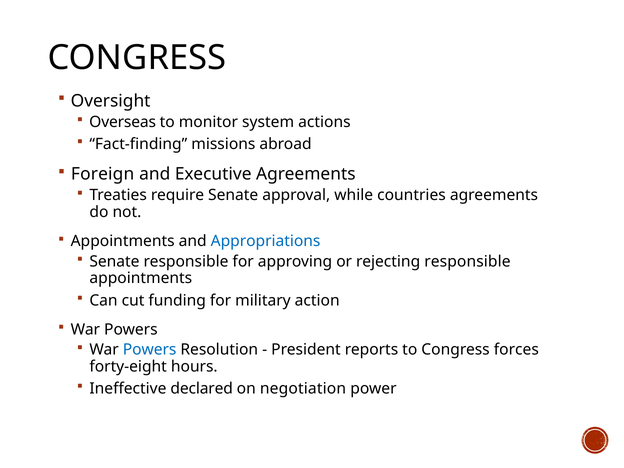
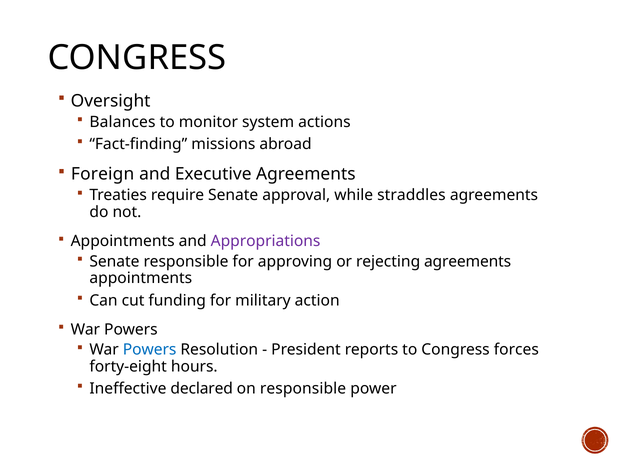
Overseas: Overseas -> Balances (122, 122)
countries: countries -> straddles (411, 195)
Appropriations colour: blue -> purple (266, 241)
rejecting responsible: responsible -> agreements (468, 261)
on negotiation: negotiation -> responsible (303, 389)
